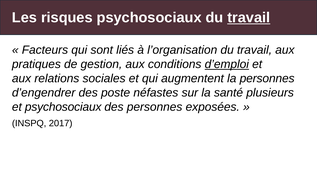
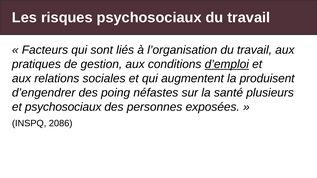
travail underline: present -> none (249, 18)
la personnes: personnes -> produisent (267, 79)
poste: poste -> poing (116, 93)
2017: 2017 -> 2086 (61, 124)
